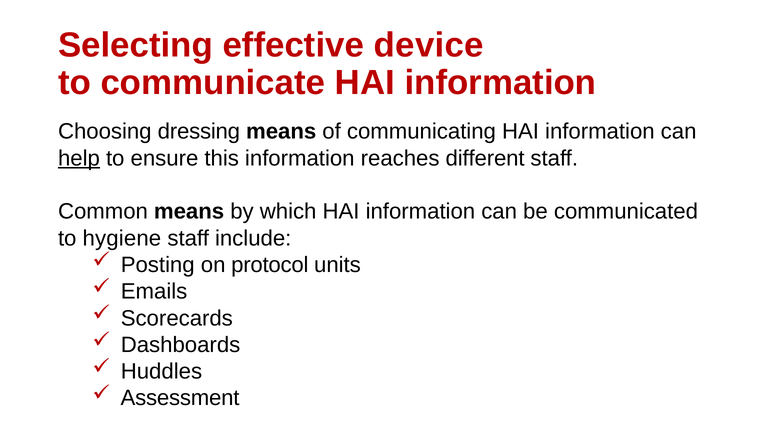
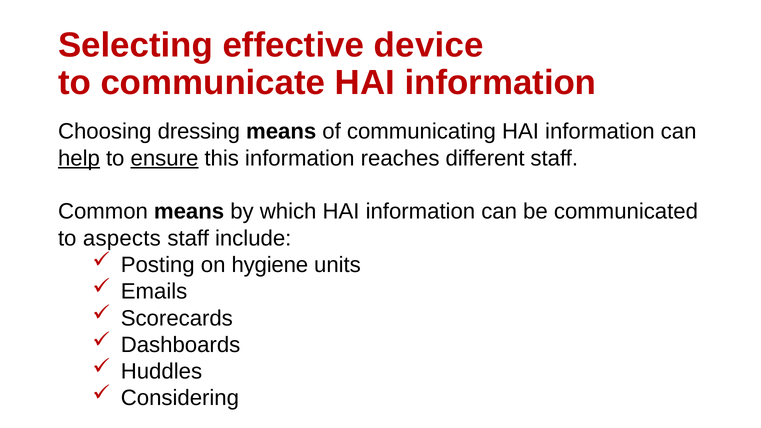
ensure underline: none -> present (164, 158)
hygiene: hygiene -> aspects (122, 238)
protocol: protocol -> hygiene (270, 265)
Assessment: Assessment -> Considering (180, 398)
